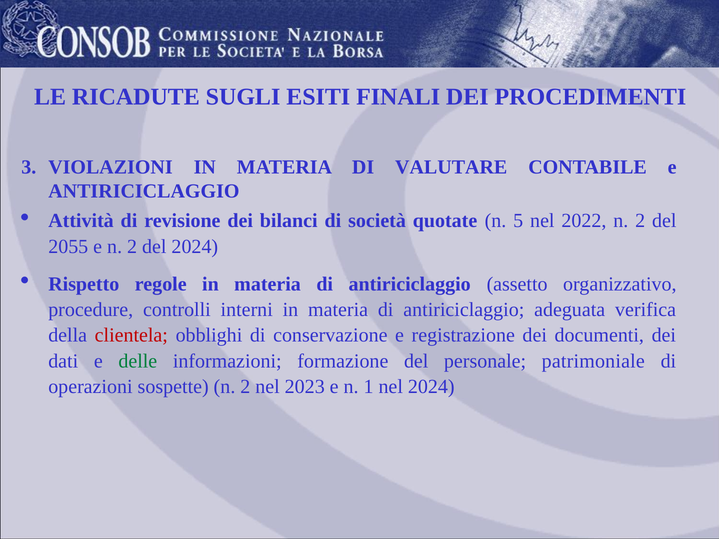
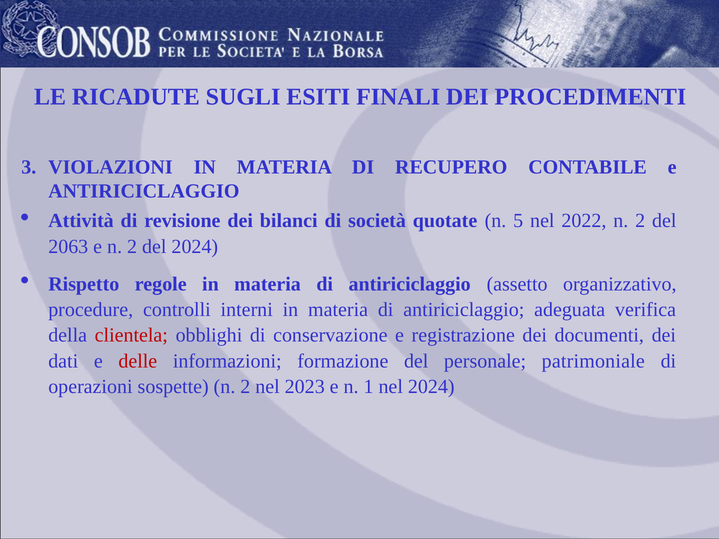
VALUTARE: VALUTARE -> RECUPERO (451, 167)
2055: 2055 -> 2063 (68, 247)
delle colour: green -> red (138, 361)
